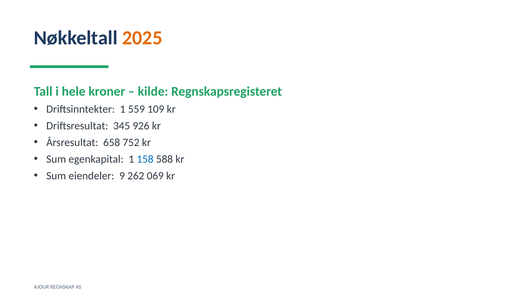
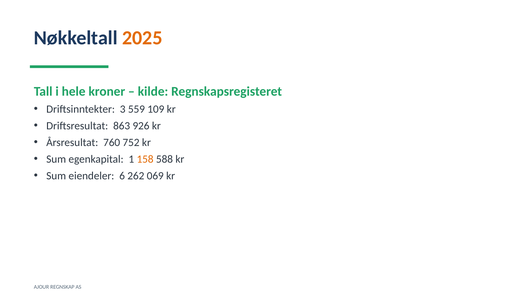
Driftsinntekter 1: 1 -> 3 (123, 109)
345: 345 -> 863 (122, 126)
658: 658 -> 760 (112, 143)
158 colour: blue -> orange (145, 159)
9: 9 -> 6 (122, 176)
